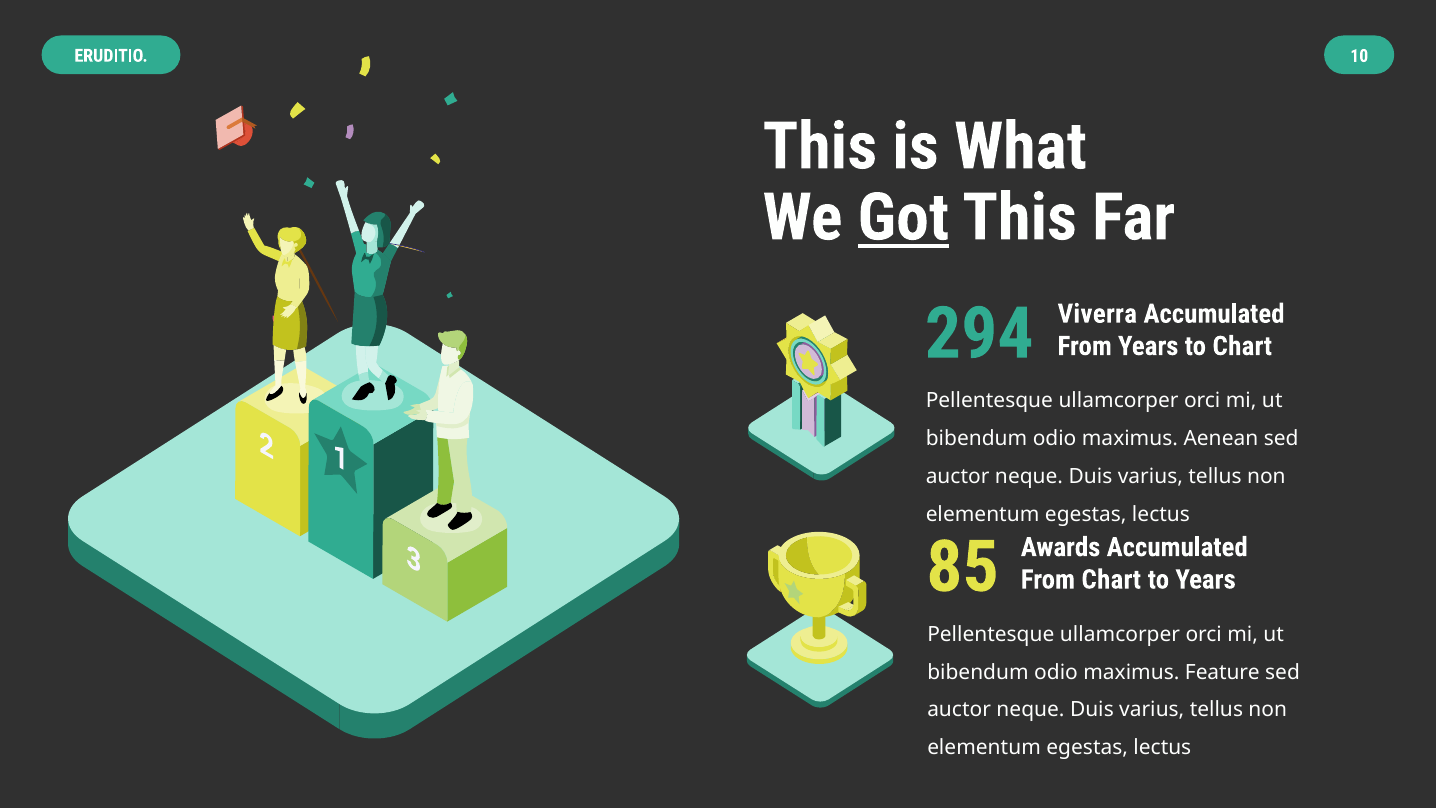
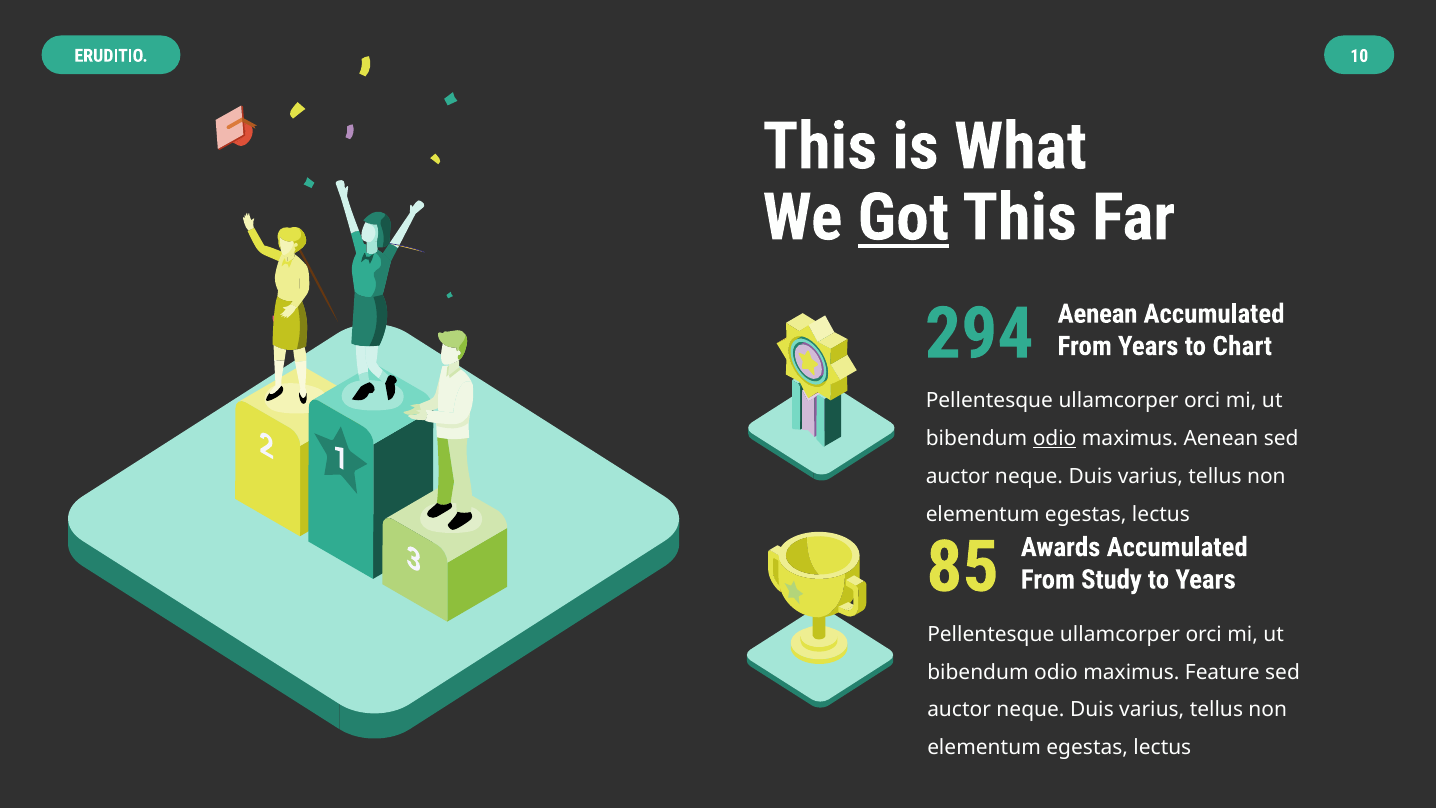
294 Viverra: Viverra -> Aenean (1098, 314)
odio underline: none -> present (1055, 439)
From Chart: Chart -> Study (1111, 579)
